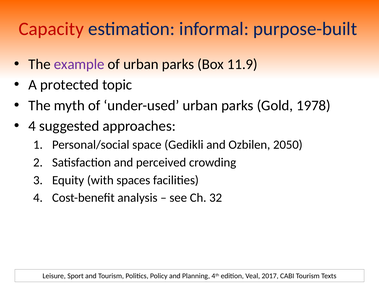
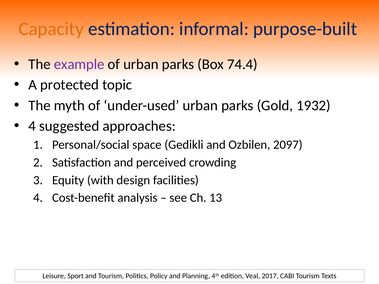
Capacity colour: red -> orange (51, 29)
11.9: 11.9 -> 74.4 (242, 64)
1978: 1978 -> 1932 (314, 106)
2050: 2050 -> 2097 (288, 145)
spaces: spaces -> design (133, 180)
32: 32 -> 13 (216, 198)
